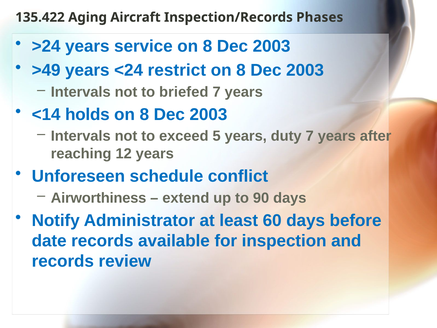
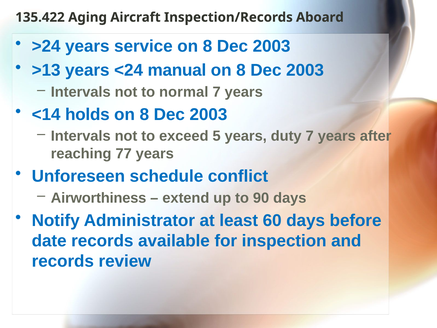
Phases: Phases -> Aboard (320, 17)
>49: >49 -> >13 (46, 70)
restrict: restrict -> manual (177, 70)
briefed: briefed -> normal (184, 92)
12: 12 -> 77 (124, 154)
